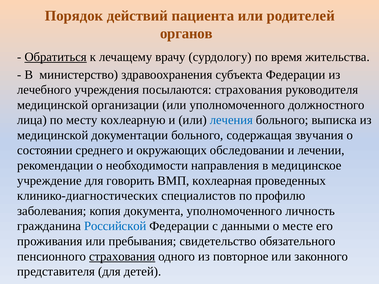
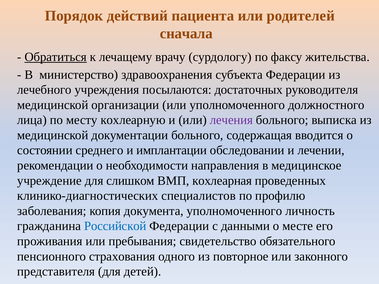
органов: органов -> сначала (186, 34)
время: время -> факсу (287, 57)
посылаются страхования: страхования -> достаточных (249, 90)
лечения colour: blue -> purple (231, 120)
звучания: звучания -> вводится (319, 135)
окружающих: окружающих -> имплантации (172, 150)
говорить: говорить -> слишком (130, 181)
страхования underline: present -> none (122, 257)
